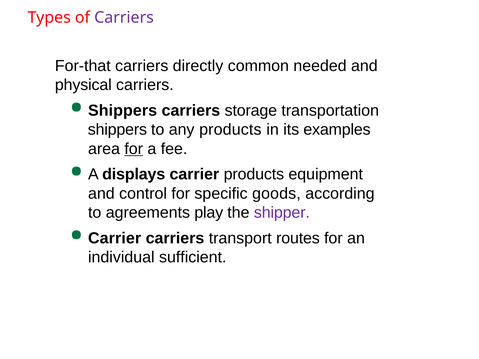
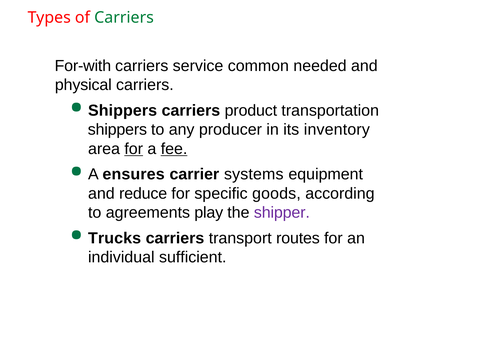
Carriers colour: purple -> green (124, 18)
For-that: For-that -> For-with (83, 66)
directly: directly -> service (198, 66)
storage: storage -> product (251, 111)
any products: products -> producer (230, 130)
examples: examples -> inventory (337, 130)
fee underline: none -> present (174, 149)
displays: displays -> ensures (134, 174)
carrier products: products -> systems (254, 174)
control: control -> reduce (143, 194)
Carrier: Carrier -> Trucks (115, 238)
